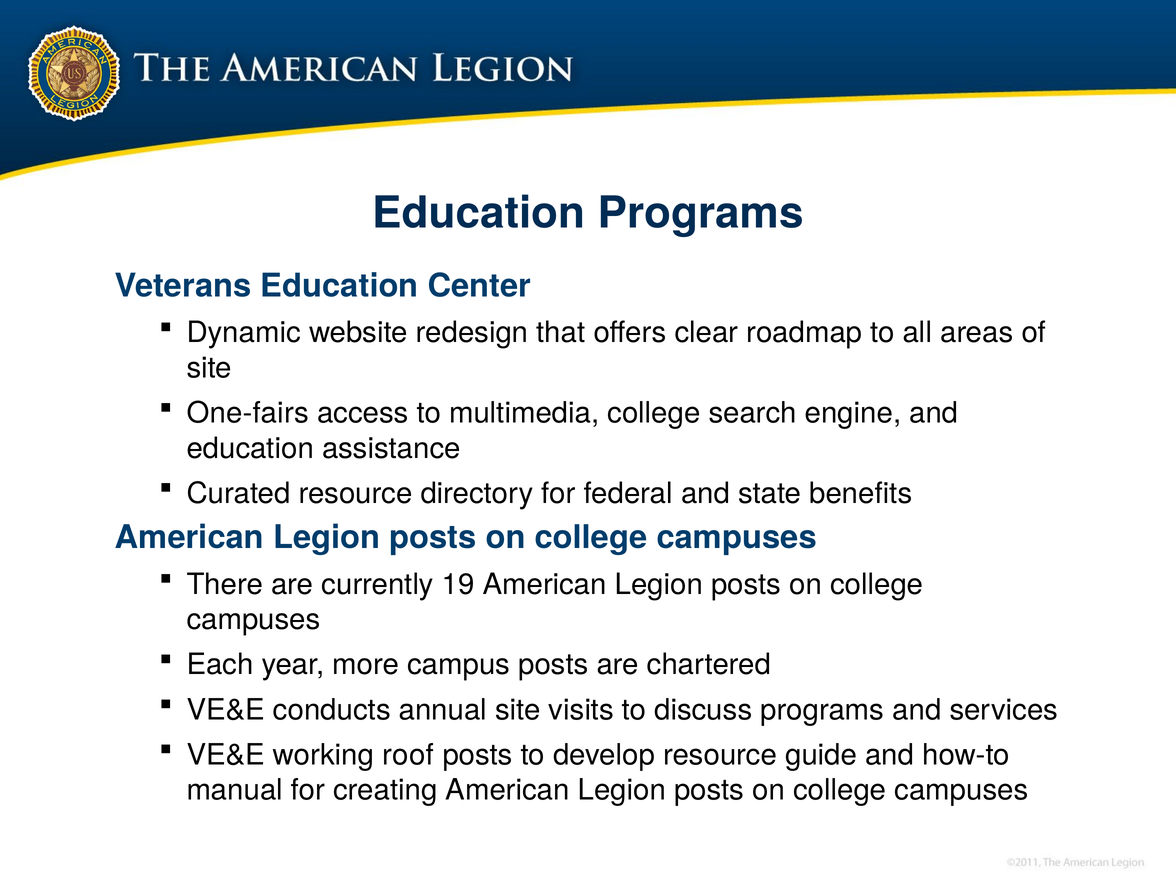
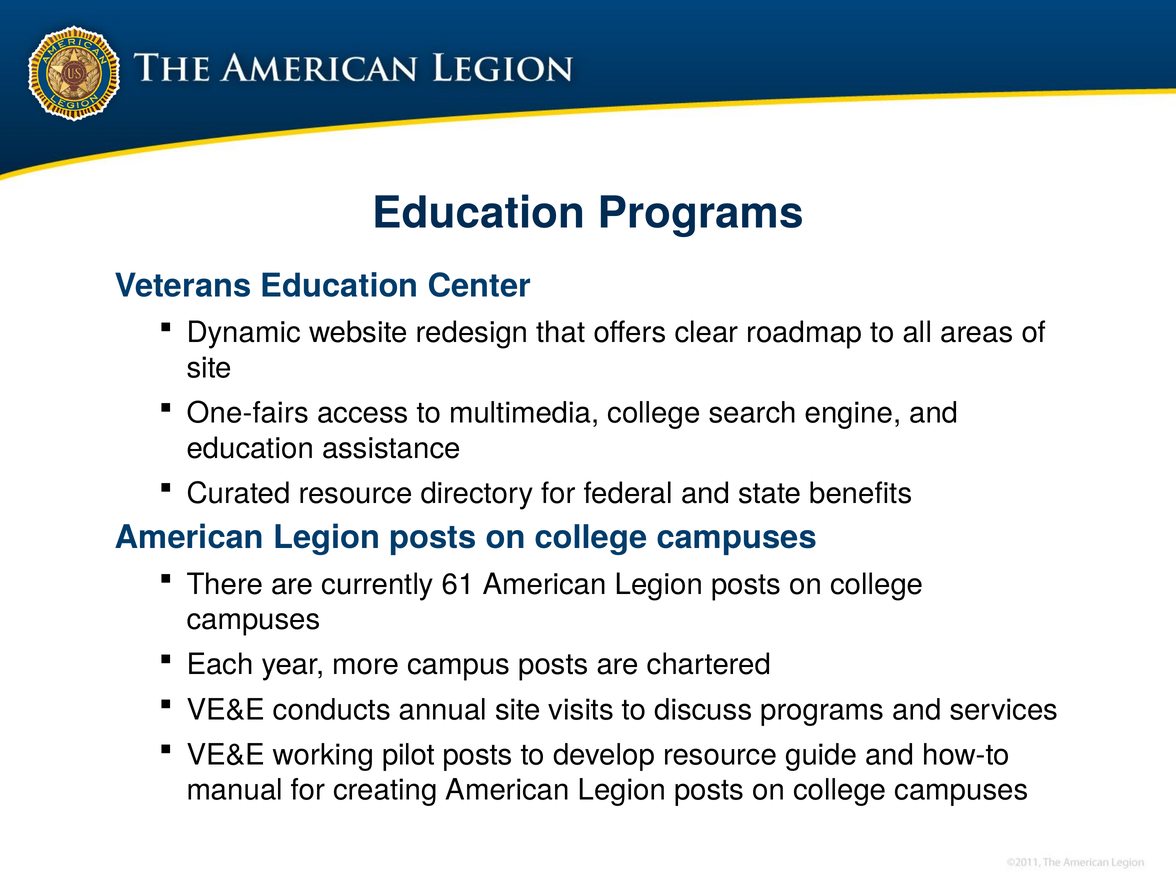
19: 19 -> 61 (458, 584)
roof: roof -> pilot (408, 755)
